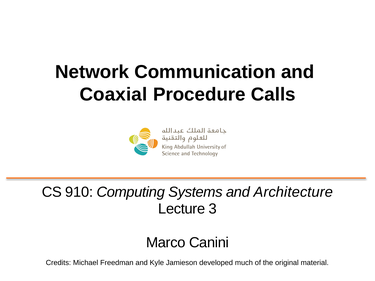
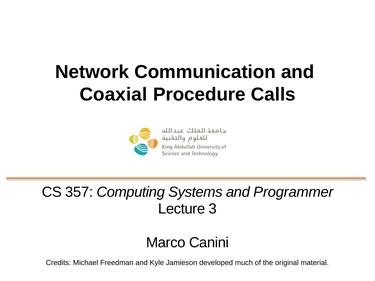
910: 910 -> 357 (79, 192)
Architecture: Architecture -> Programmer (293, 192)
